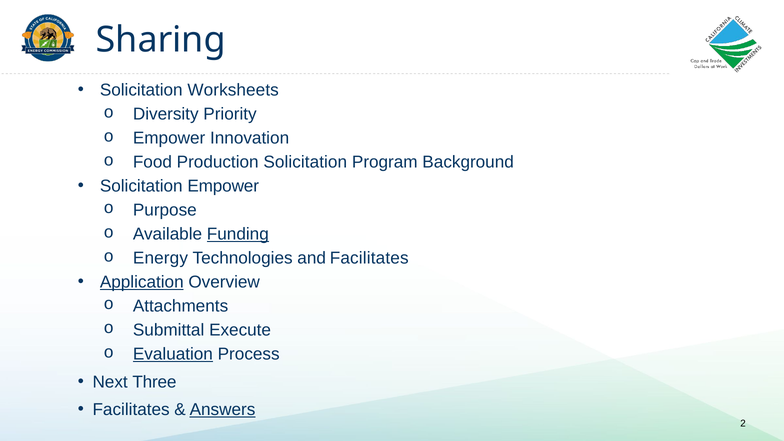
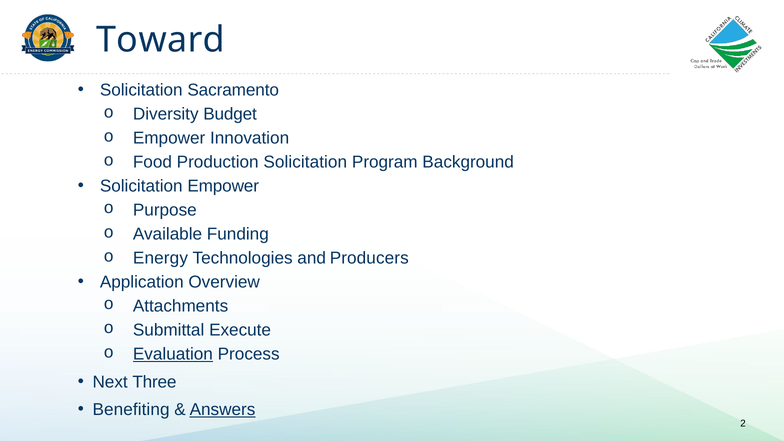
Sharing: Sharing -> Toward (161, 40)
Worksheets: Worksheets -> Sacramento (233, 90)
Priority: Priority -> Budget (230, 114)
Funding underline: present -> none (238, 234)
and Facilitates: Facilitates -> Producers (369, 258)
Application underline: present -> none (142, 282)
Facilitates: Facilitates -> Benefiting (131, 410)
